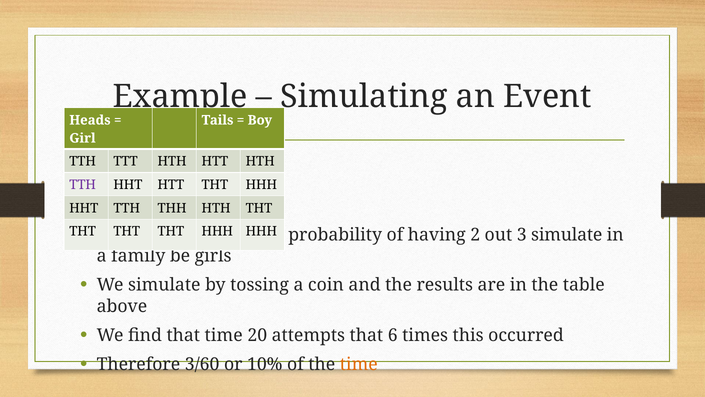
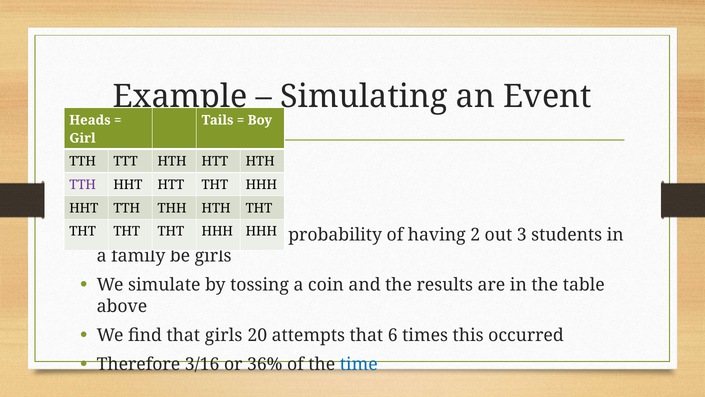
3 simulate: simulate -> students (567, 235)
that time: time -> girls (224, 335)
3/60: 3/60 -> 3/16 (202, 364)
10%: 10% -> 36% (265, 364)
time colour: orange -> blue (359, 364)
